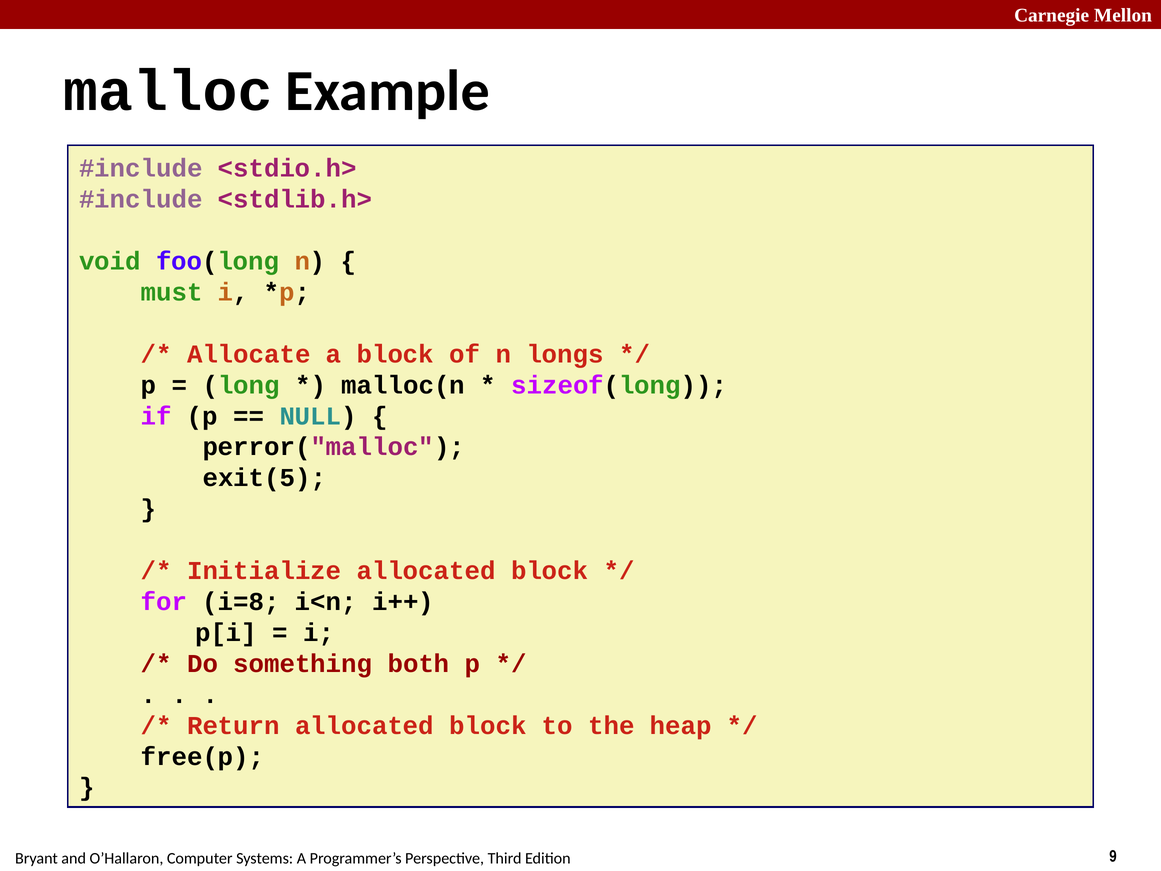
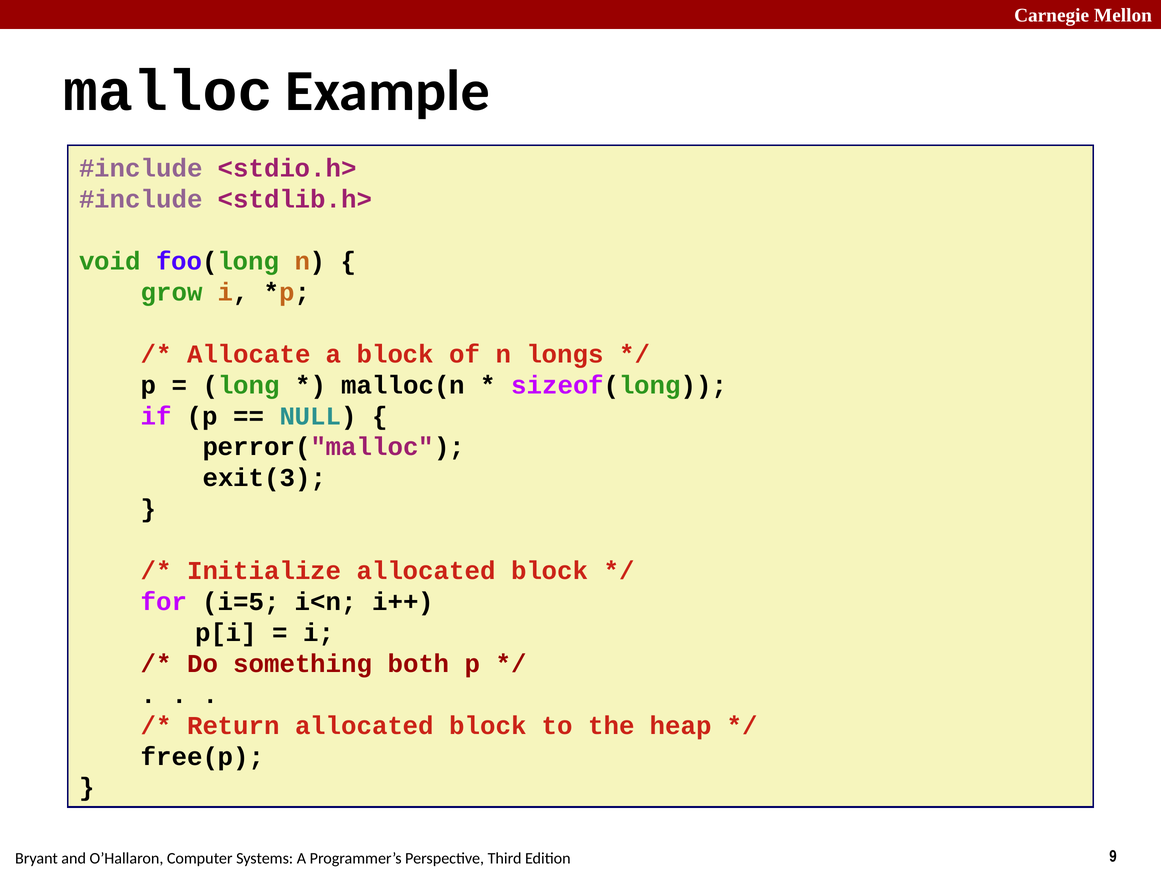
must: must -> grow (172, 292)
exit(5: exit(5 -> exit(3 (264, 478)
i=8: i=8 -> i=5 (241, 602)
